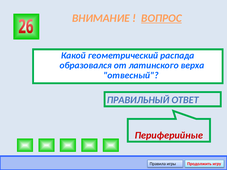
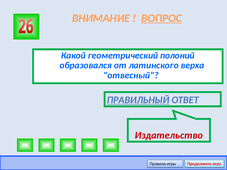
распада: распада -> полоний (177, 55)
ПРАВИЛЬНЫЙ underline: none -> present (138, 100)
Периферийные: Периферийные -> Издательство (169, 135)
